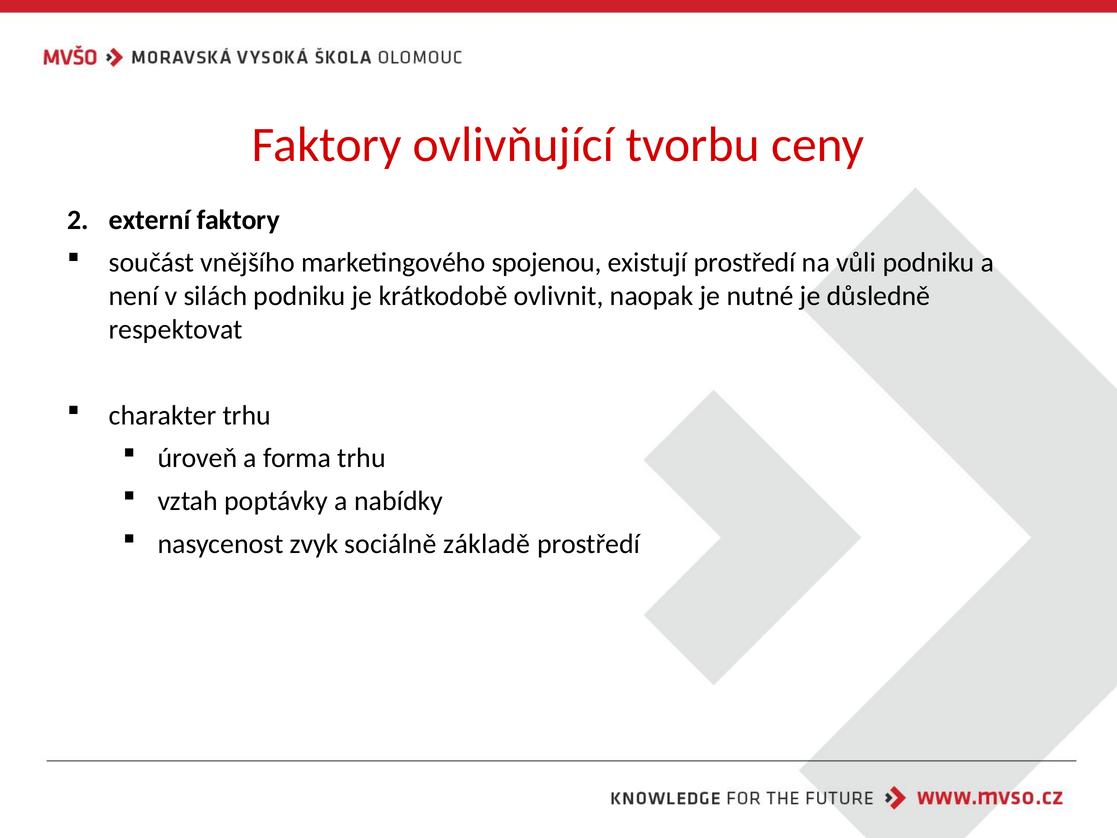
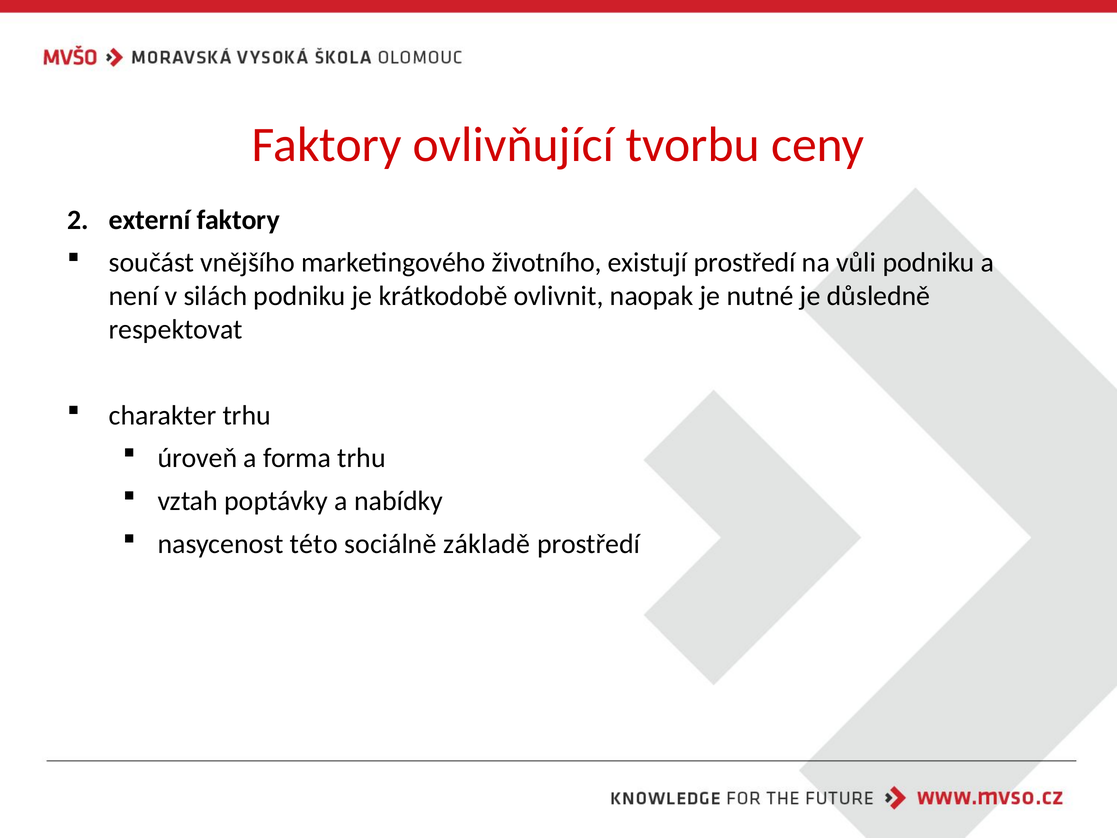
spojenou: spojenou -> životního (547, 263)
zvyk: zvyk -> této (314, 544)
